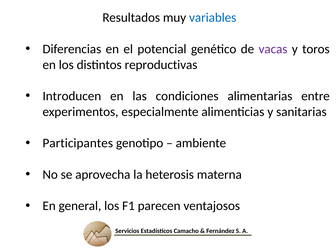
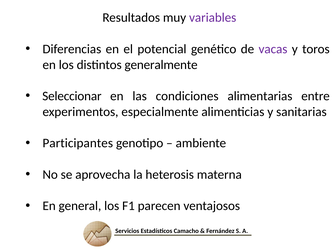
variables colour: blue -> purple (213, 18)
reproductivas: reproductivas -> generalmente (161, 65)
Introducen: Introducen -> Seleccionar (72, 96)
